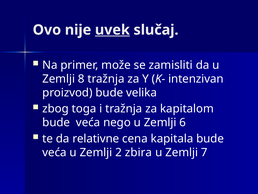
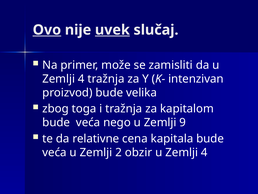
Ovo underline: none -> present (47, 30)
8: 8 -> 4 (81, 79)
6: 6 -> 9 (183, 122)
zbira: zbira -> obzir (139, 152)
7: 7 -> 4 (204, 152)
